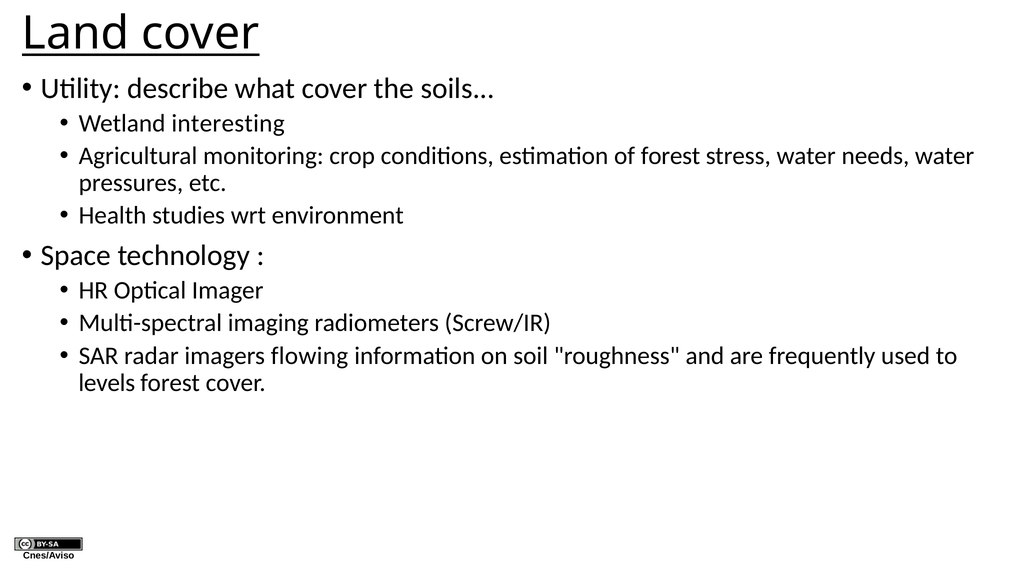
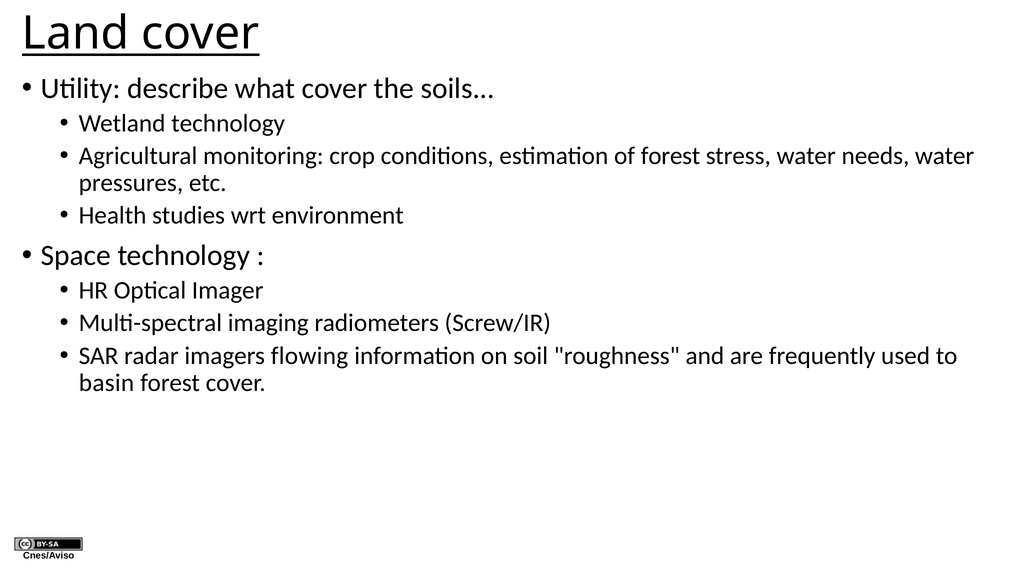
Wetland interesting: interesting -> technology (228, 123)
levels: levels -> basin (107, 383)
